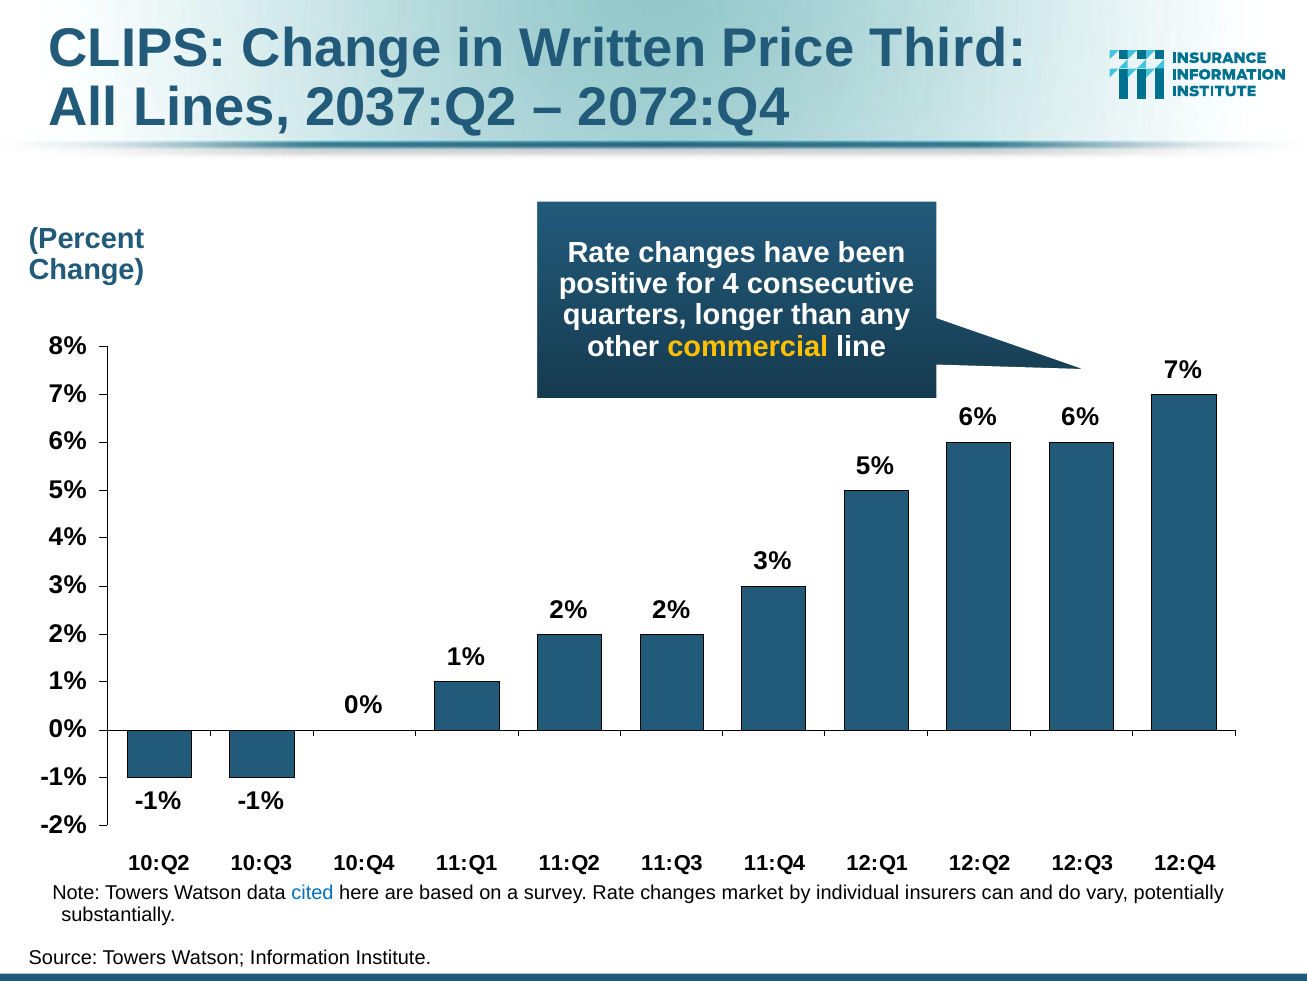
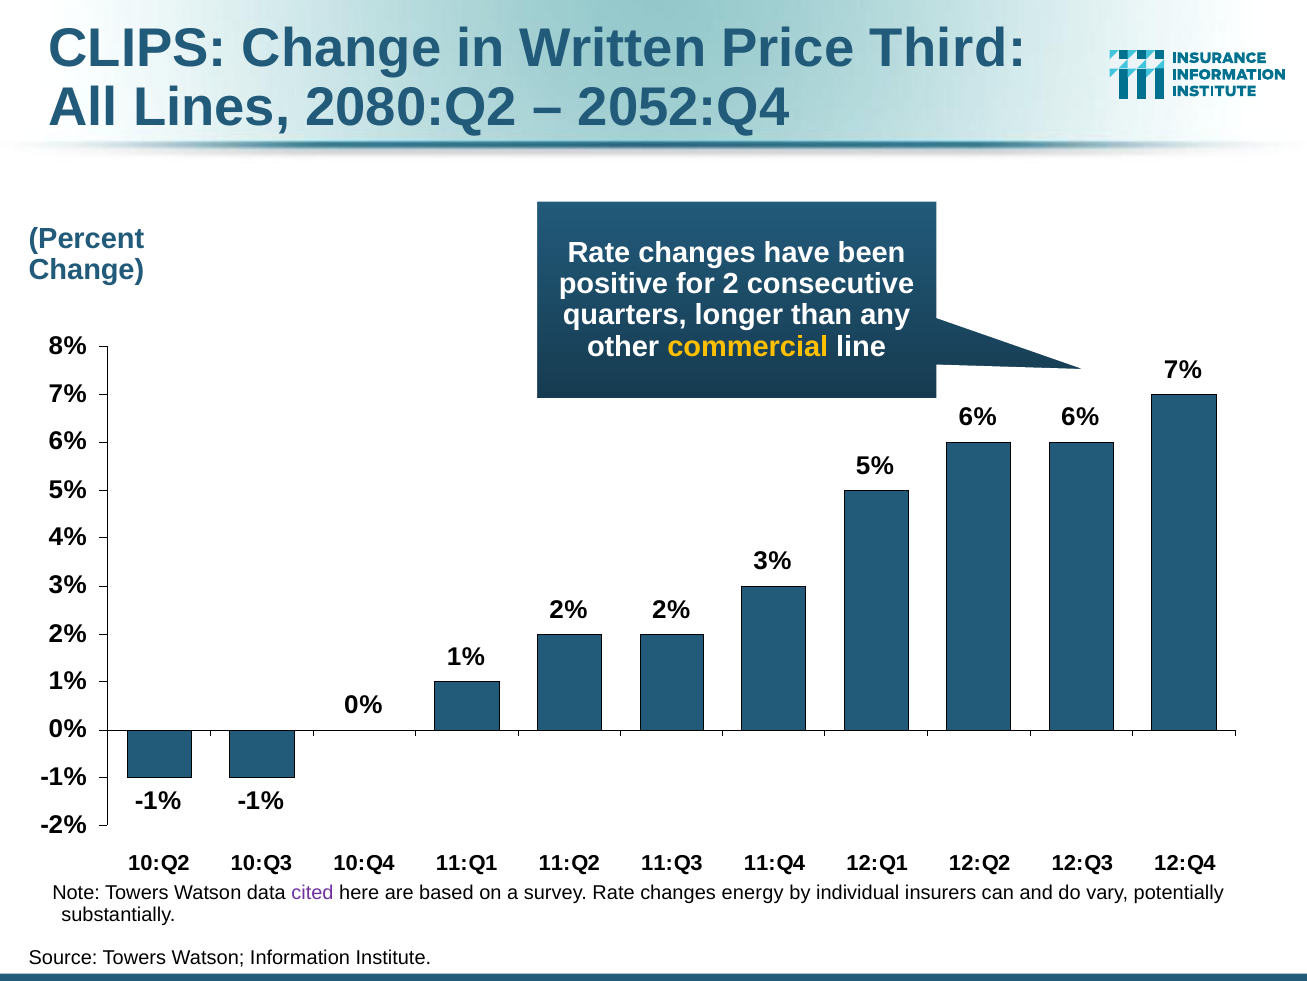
2037:Q2: 2037:Q2 -> 2080:Q2 (411, 108)
2072:Q4: 2072:Q4 -> 2052:Q4 (684, 108)
4: 4 -> 2 (731, 284)
cited colour: blue -> purple (312, 892)
market: market -> energy (753, 892)
